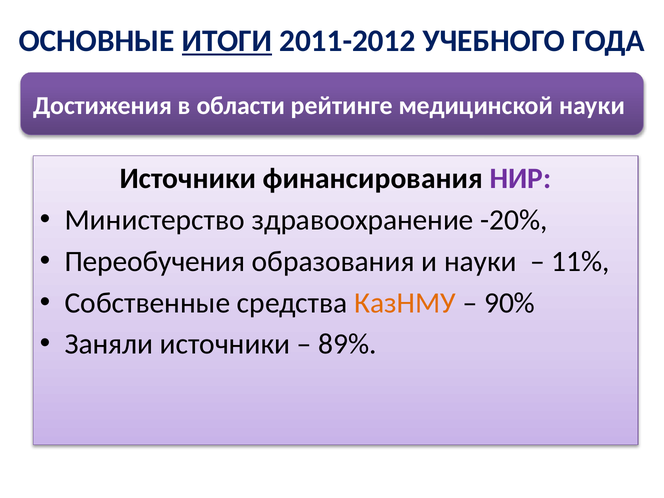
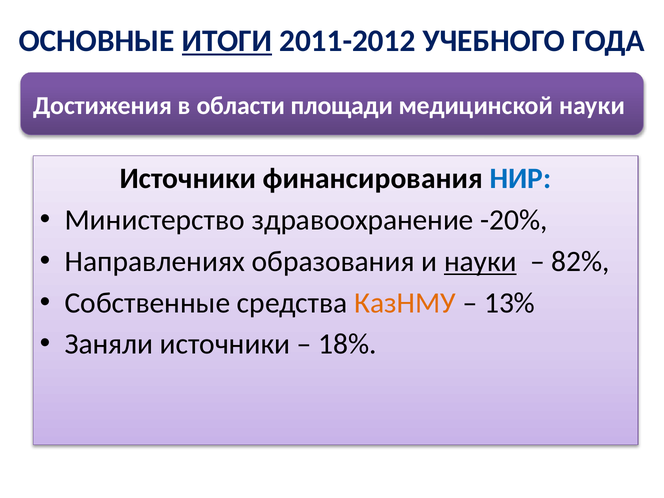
рейтинге: рейтинге -> площади (342, 106)
НИР colour: purple -> blue (520, 179)
Переобучения: Переобучения -> Направлениях (155, 261)
науки underline: none -> present (480, 261)
11%: 11% -> 82% (581, 261)
90%: 90% -> 13% (510, 303)
89%: 89% -> 18% (347, 344)
